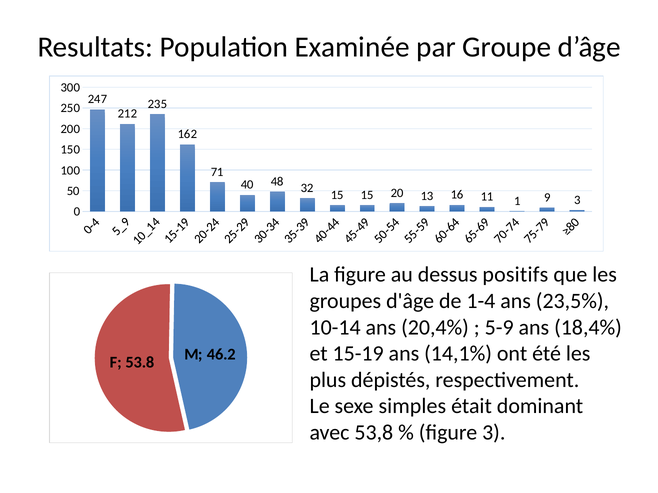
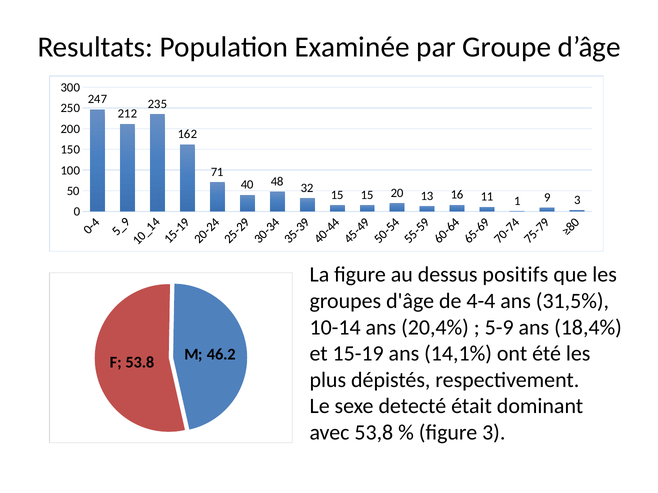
1-4: 1-4 -> 4-4 (481, 301)
23,5%: 23,5% -> 31,5% (572, 301)
simples: simples -> detecté (412, 407)
